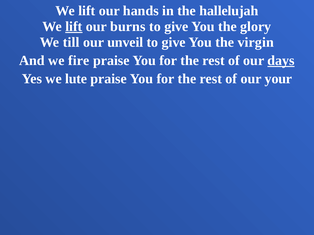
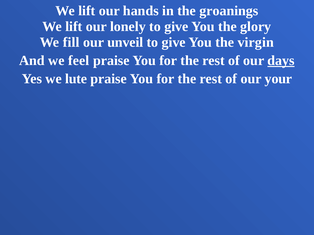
hallelujah: hallelujah -> groanings (229, 11)
lift underline: present -> none (74, 27)
burns: burns -> lonely (128, 27)
till: till -> fill (71, 42)
fire: fire -> feel (79, 61)
